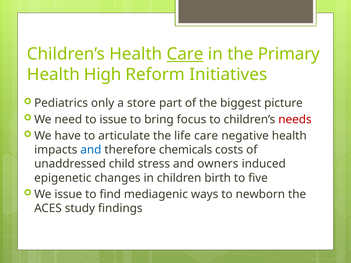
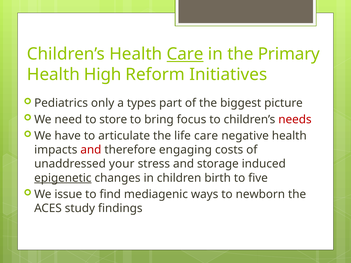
store: store -> types (142, 103)
to issue: issue -> store (113, 120)
and colour: blue -> red (91, 150)
chemicals: chemicals -> engaging (185, 150)
child: child -> your (122, 164)
owners: owners -> storage (218, 164)
epigenetic underline: none -> present (63, 178)
